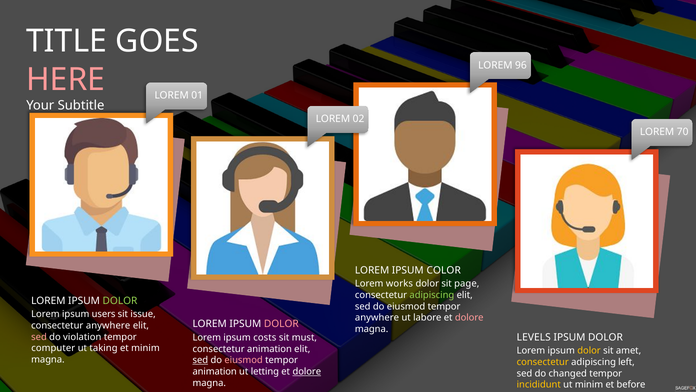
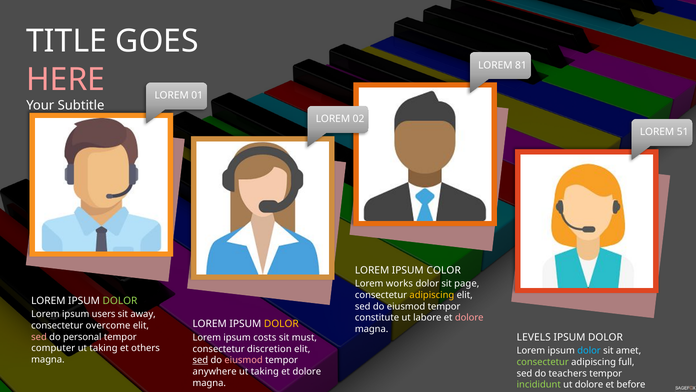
96: 96 -> 81 (521, 65)
70: 70 -> 51 (683, 132)
adipiscing colour: light green -> yellow (432, 295)
issue: issue -> away (143, 314)
anywhere: anywhere -> constitute (377, 317)
DOLOR colour: pink -> yellow (281, 324)
consectetur anywhere: anywhere -> overcome (108, 325)
violation: violation -> personal (82, 337)
et minim: minim -> others (145, 348)
consectetur animation: animation -> discretion (269, 349)
dolor colour: yellow -> light blue (589, 350)
consectetur colour: yellow -> light green (543, 362)
left: left -> full (626, 362)
animation: animation -> anywhere (215, 371)
letting: letting -> taking (265, 371)
dolore underline: present -> none (307, 371)
changed: changed -> teachers (568, 373)
incididunt colour: yellow -> light green (539, 384)
ut minim: minim -> dolore (589, 384)
